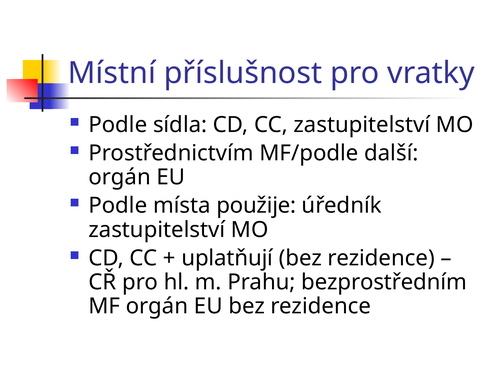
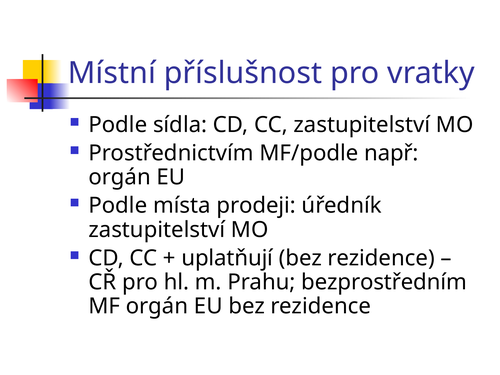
další: další -> např (391, 153)
použije: použije -> prodeji (256, 206)
